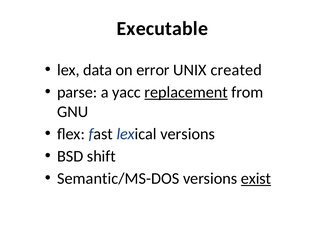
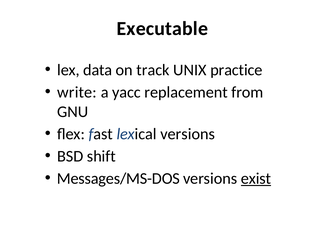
error: error -> track (153, 70)
created: created -> practice (236, 70)
parse: parse -> write (77, 92)
replacement underline: present -> none (186, 92)
Semantic/MS-DOS: Semantic/MS-DOS -> Messages/MS-DOS (118, 178)
